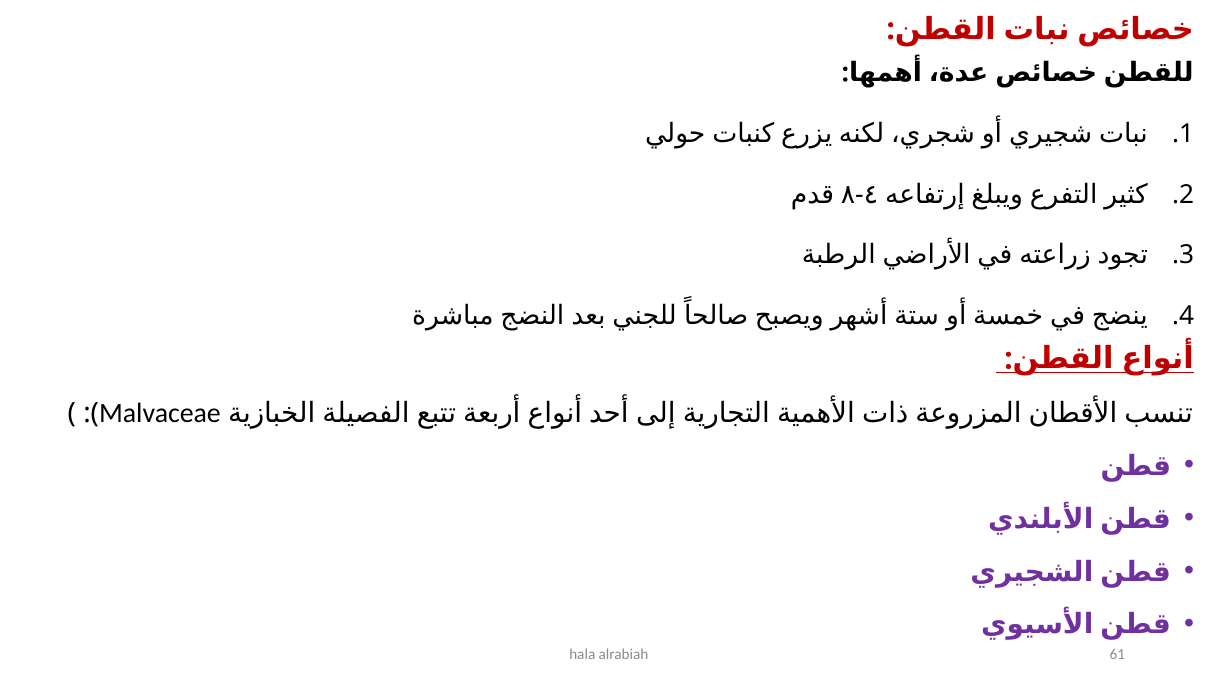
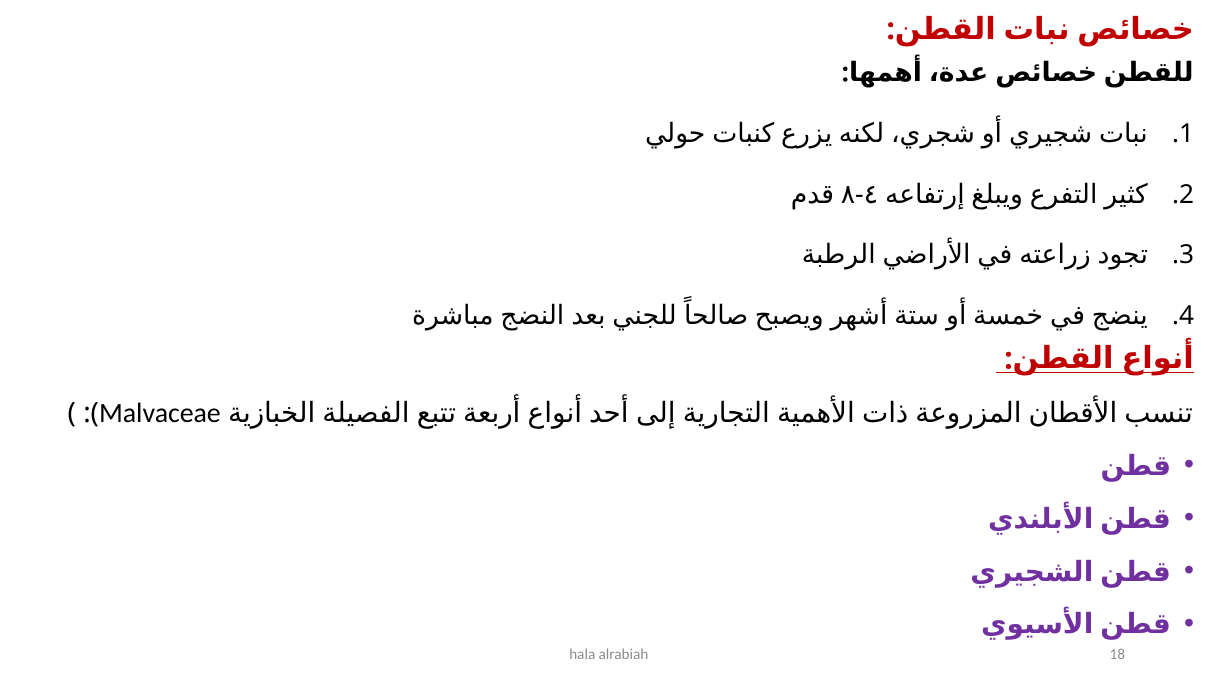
61: 61 -> 18 (1117, 654)
